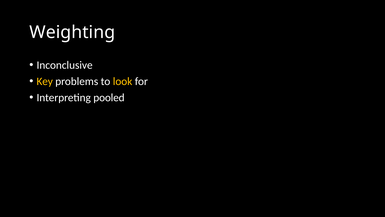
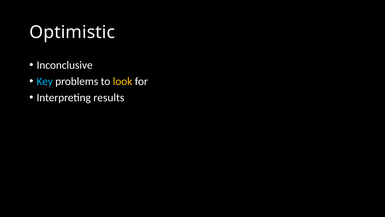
Weighting: Weighting -> Optimistic (72, 32)
Key colour: yellow -> light blue (45, 81)
pooled: pooled -> results (109, 97)
